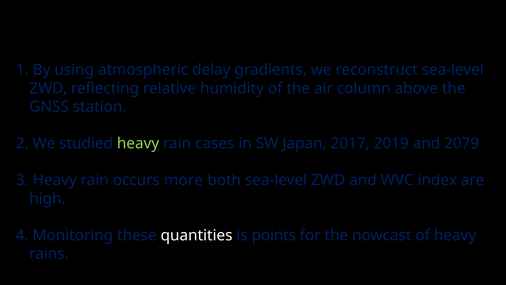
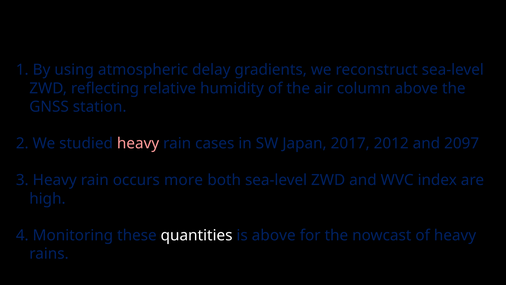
heavy colour: light green -> pink (138, 143)
2019: 2019 -> 2012 (391, 143)
2079: 2079 -> 2097 (462, 143)
is points: points -> above (274, 235)
